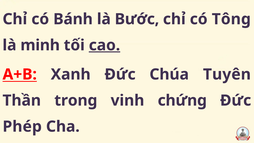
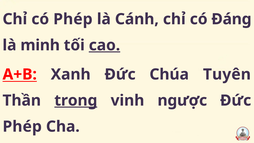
có Bánh: Bánh -> Phép (73, 19)
Bước: Bước -> Cánh (137, 19)
Tông: Tông -> Đáng (231, 19)
trong underline: none -> present (76, 100)
chứng: chứng -> ngược (182, 100)
